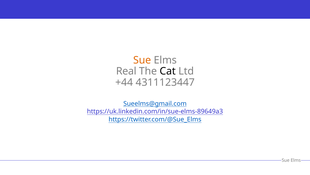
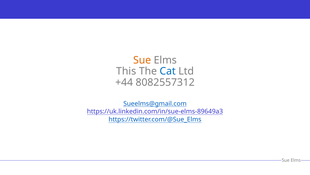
Real: Real -> This (126, 71)
Cat colour: black -> blue (168, 71)
4311123447: 4311123447 -> 8082557312 (165, 82)
